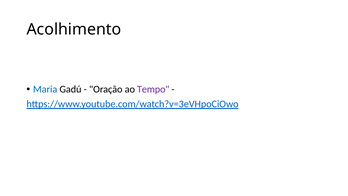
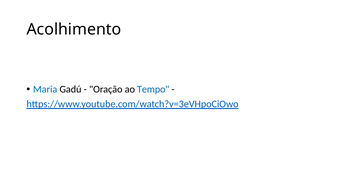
Tempo colour: purple -> blue (153, 89)
